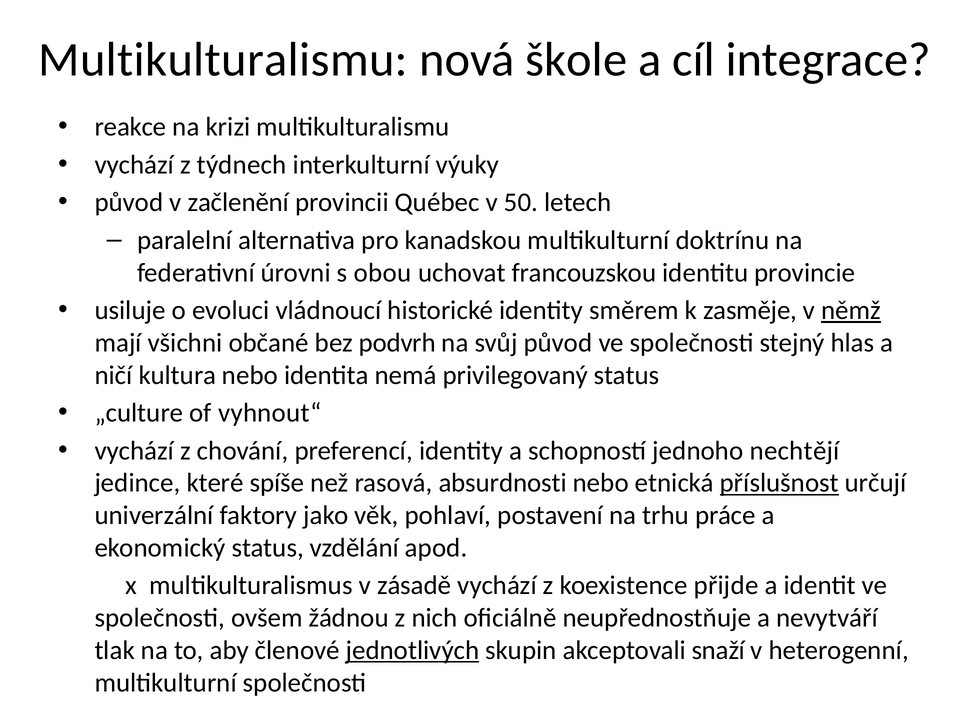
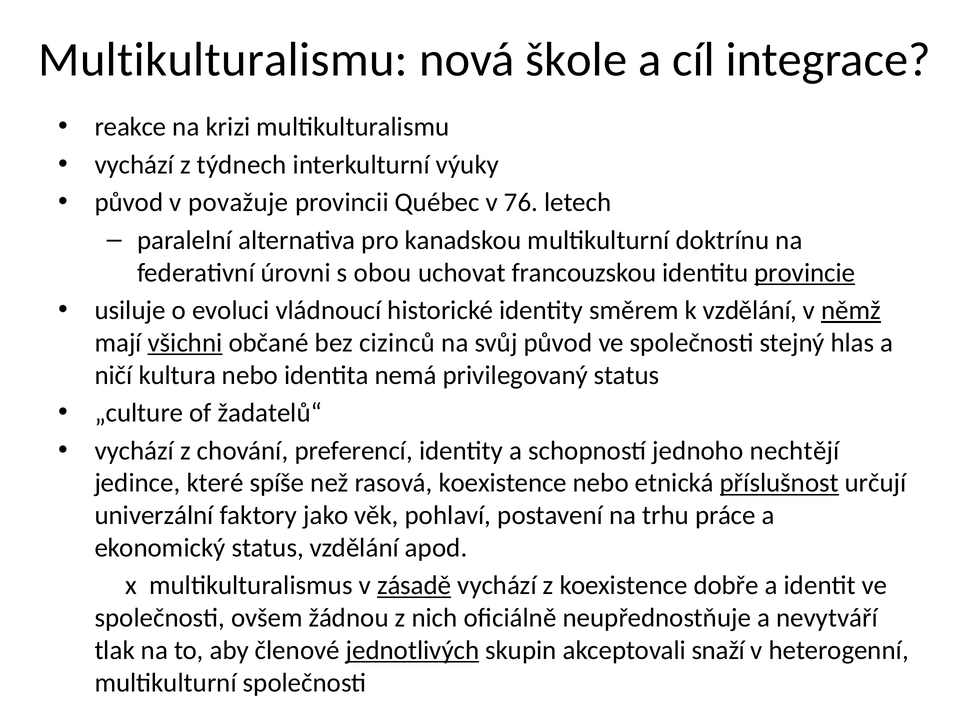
začlenění: začlenění -> považuje (238, 202)
50: 50 -> 76 (521, 202)
provincie underline: none -> present (805, 272)
k zasměje: zasměje -> vzdělání (750, 310)
všichni underline: none -> present (185, 343)
podvrh: podvrh -> cizinců (397, 343)
vyhnout“: vyhnout“ -> žadatelů“ (270, 413)
rasová absurdnosti: absurdnosti -> koexistence (503, 483)
zásadě underline: none -> present (414, 585)
přijde: přijde -> dobře (726, 585)
